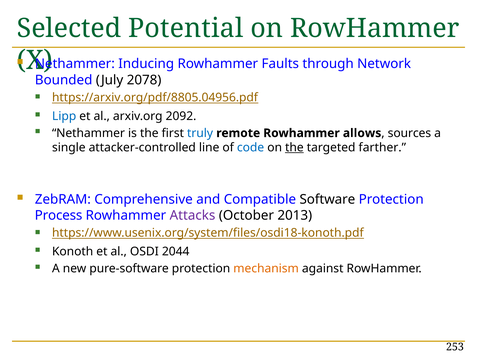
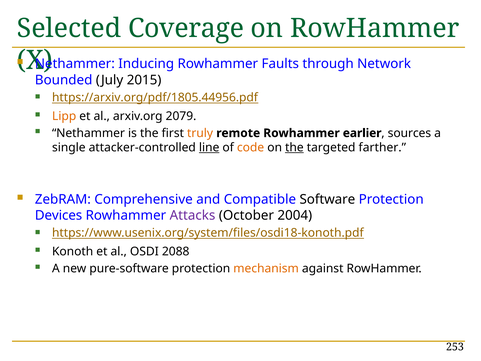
Potential: Potential -> Coverage (186, 28)
2078: 2078 -> 2015 (144, 80)
https://arxiv.org/pdf/8805.04956.pdf: https://arxiv.org/pdf/8805.04956.pdf -> https://arxiv.org/pdf/1805.44956.pdf (155, 97)
Lipp colour: blue -> orange (64, 116)
2092: 2092 -> 2079 (181, 116)
truly colour: blue -> orange (200, 133)
allows: allows -> earlier (362, 133)
line underline: none -> present (209, 147)
code colour: blue -> orange (251, 147)
Process: Process -> Devices (59, 215)
2013: 2013 -> 2004 (295, 215)
2044: 2044 -> 2088 (176, 251)
